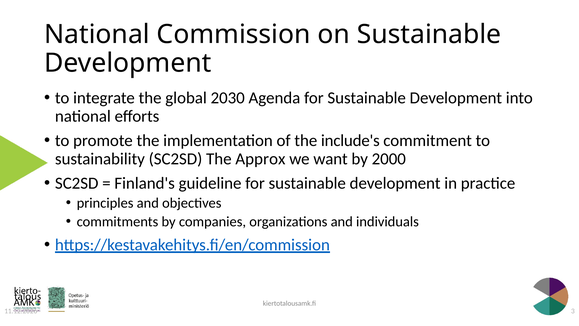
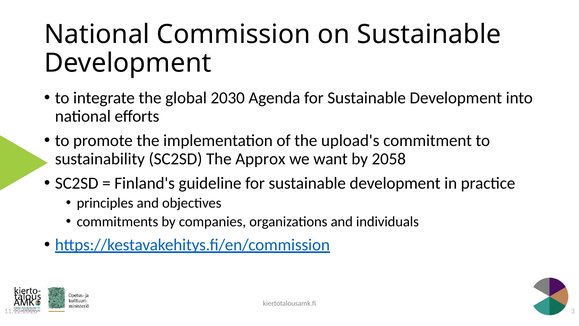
include's: include's -> upload's (350, 140)
2000: 2000 -> 2058 (389, 159)
